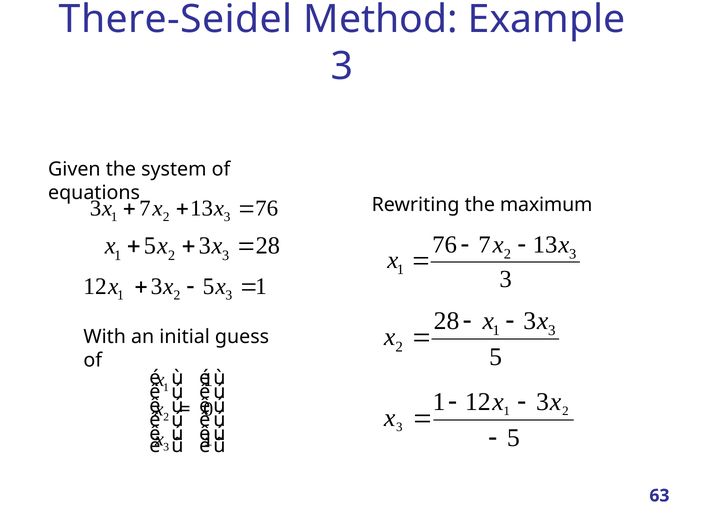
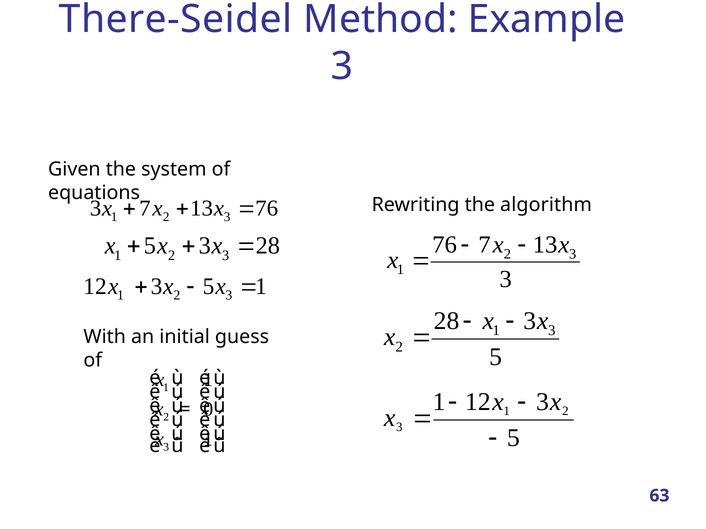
maximum: maximum -> algorithm (546, 205)
